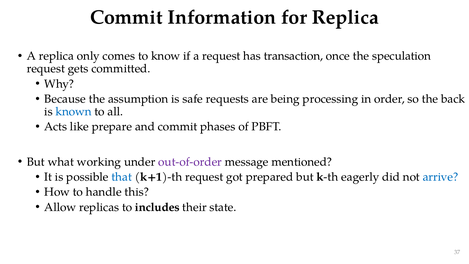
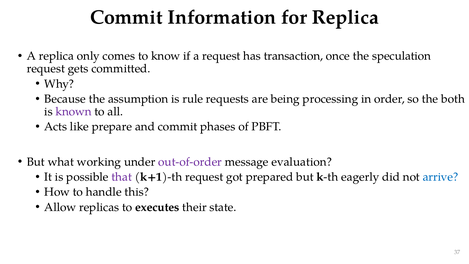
safe: safe -> rule (193, 99)
back: back -> both (453, 99)
known colour: blue -> purple (74, 112)
mentioned: mentioned -> evaluation (302, 162)
that colour: blue -> purple (122, 177)
includes: includes -> executes (157, 207)
